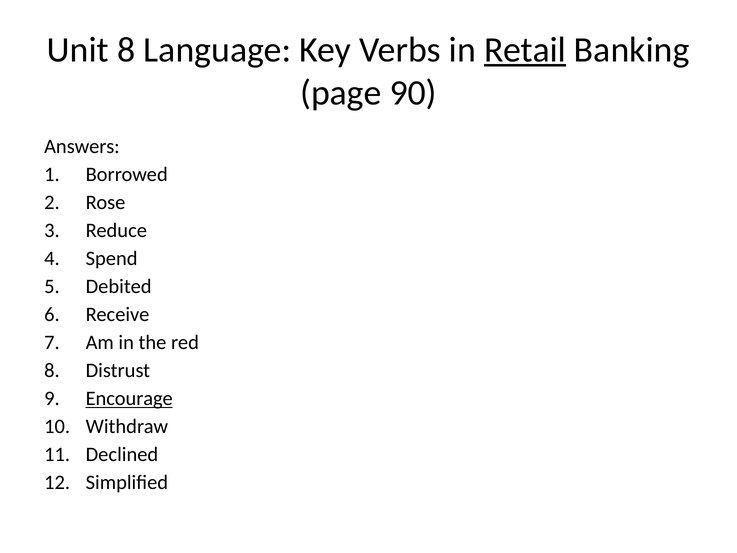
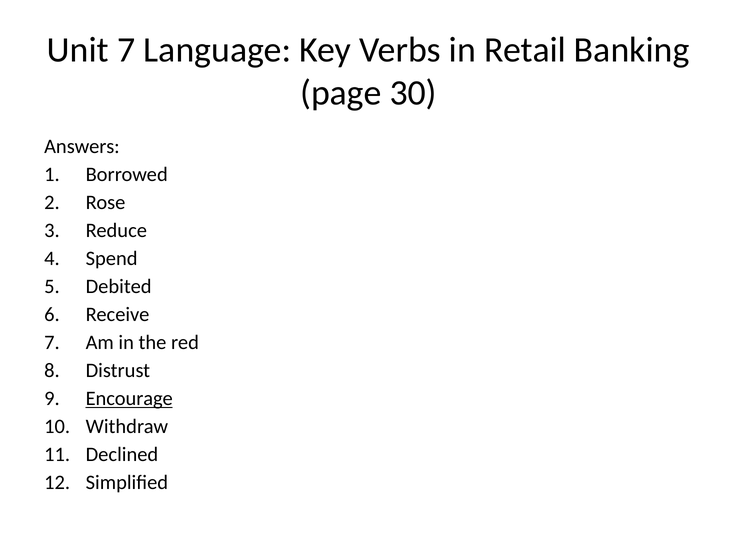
Unit 8: 8 -> 7 (126, 50)
Retail underline: present -> none (525, 50)
90: 90 -> 30 (413, 93)
